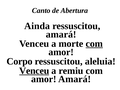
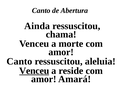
amará: amará -> chama (61, 34)
com underline: present -> none (94, 44)
Corpo: Corpo -> Canto (19, 61)
remiu: remiu -> reside (71, 71)
